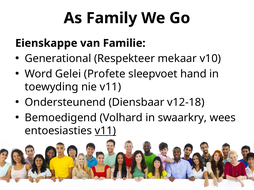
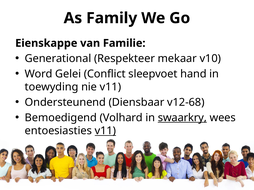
Profete: Profete -> Conflict (105, 74)
v12-18: v12-18 -> v12-68 (186, 103)
swaarkry underline: none -> present (182, 118)
